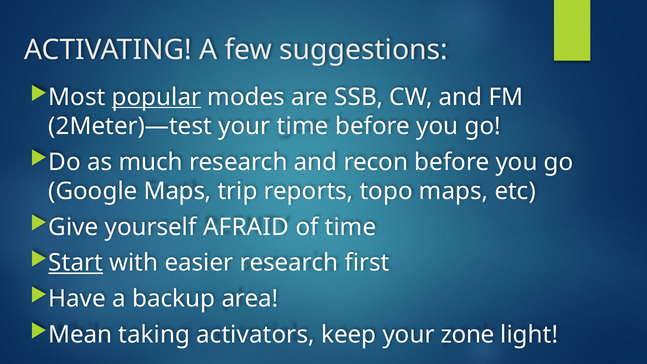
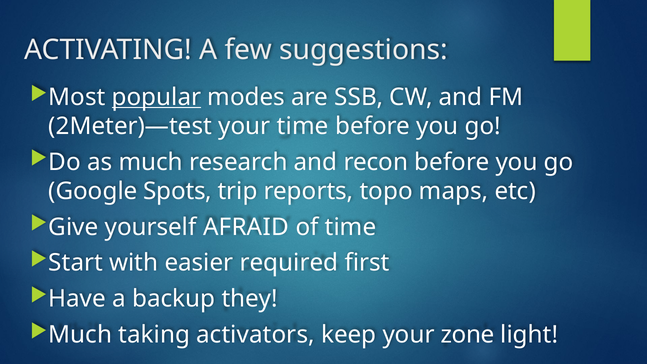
Google Maps: Maps -> Spots (178, 191)
Start underline: present -> none (76, 263)
easier research: research -> required (289, 263)
area: area -> they (250, 299)
Mean: Mean -> Much (80, 335)
